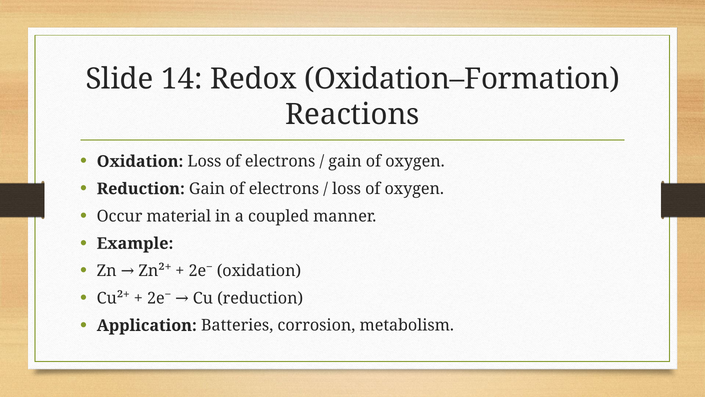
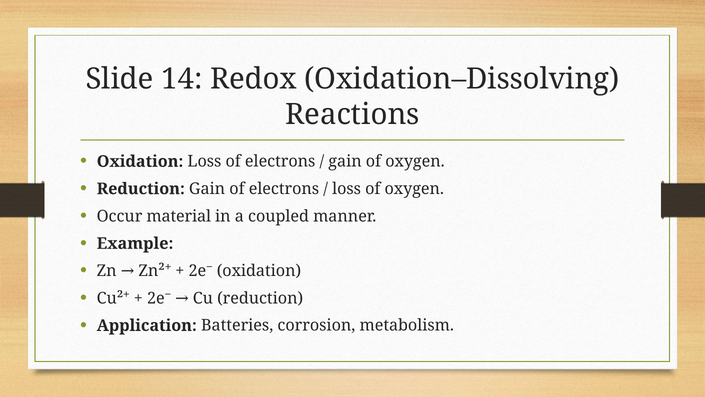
Oxidation–Formation: Oxidation–Formation -> Oxidation–Dissolving (462, 79)
